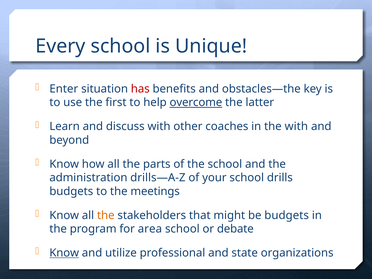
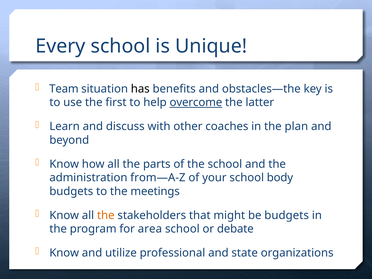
Enter: Enter -> Team (64, 89)
has colour: red -> black (140, 89)
the with: with -> plan (296, 126)
drills—A-Z: drills—A-Z -> from—A-Z (158, 178)
drills: drills -> body (280, 178)
Know underline: present -> none (64, 253)
